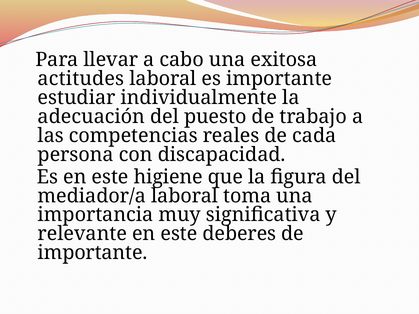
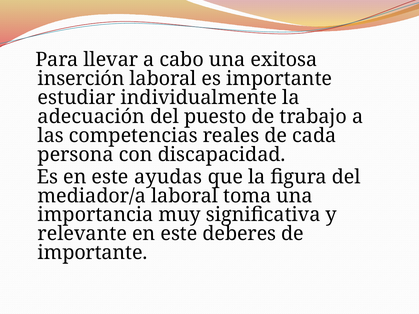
actitudes: actitudes -> inserción (81, 79)
higiene: higiene -> ayudas (168, 177)
